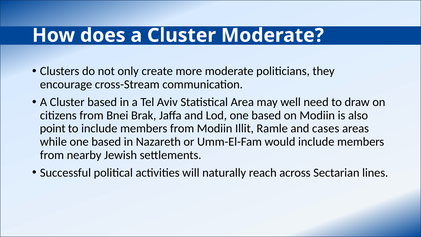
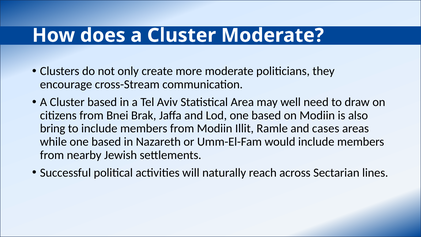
point: point -> bring (53, 128)
